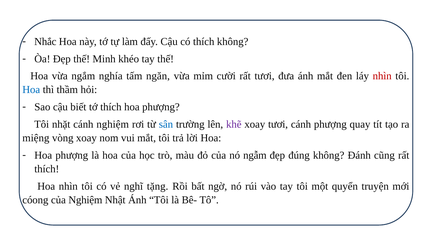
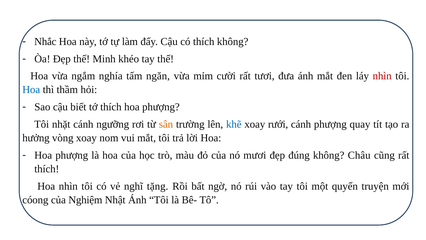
cánh nghiệm: nghiệm -> ngưỡng (113, 124)
sân colour: blue -> orange (166, 124)
khẽ colour: purple -> blue (234, 124)
xoay tươi: tươi -> rưới (278, 124)
miệng: miệng -> hưởng (36, 138)
ngẫm: ngẫm -> mươi (255, 155)
Đánh: Đánh -> Châu (359, 155)
